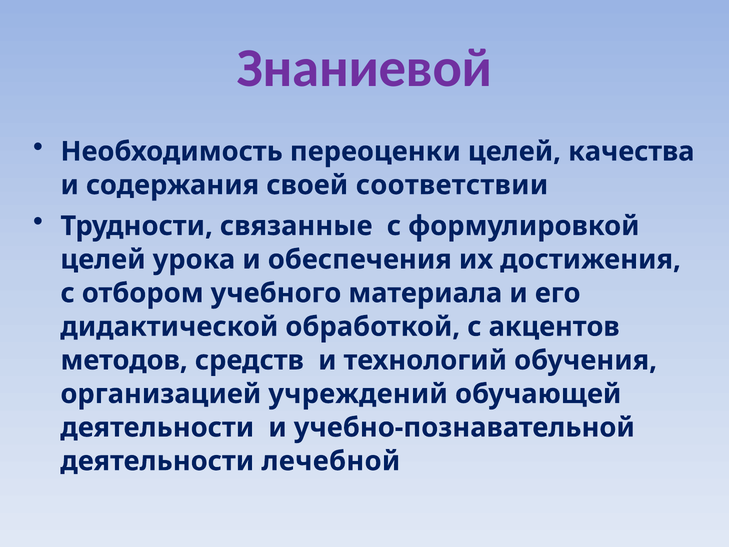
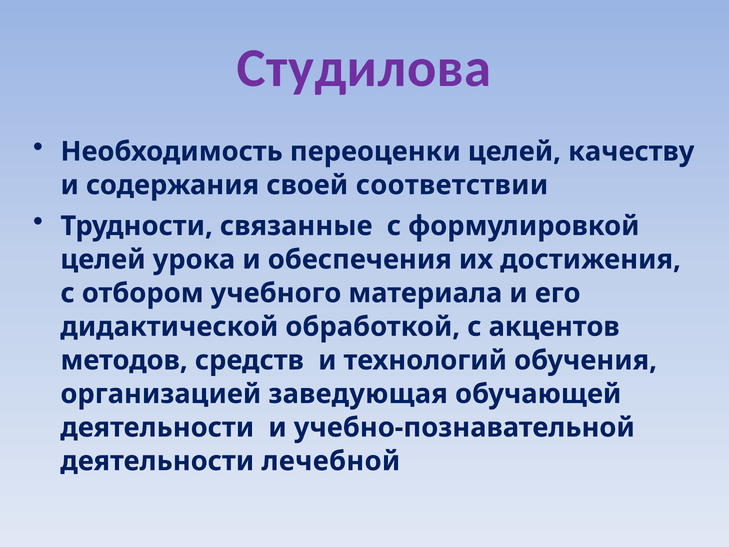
Знаниевой: Знаниевой -> Студилова (364, 68)
качества: качества -> качеству (631, 151)
учреждений: учреждений -> заведующая (358, 394)
